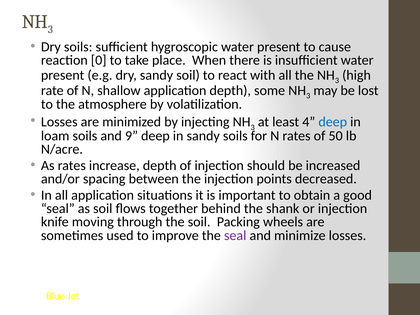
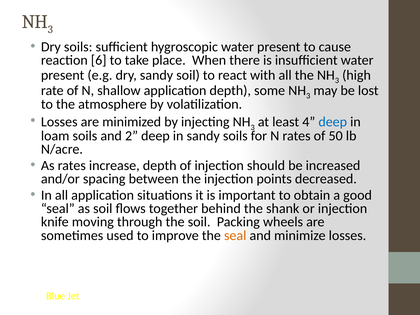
0: 0 -> 6 (99, 60)
9: 9 -> 2 (131, 136)
seal colour: purple -> orange (235, 235)
